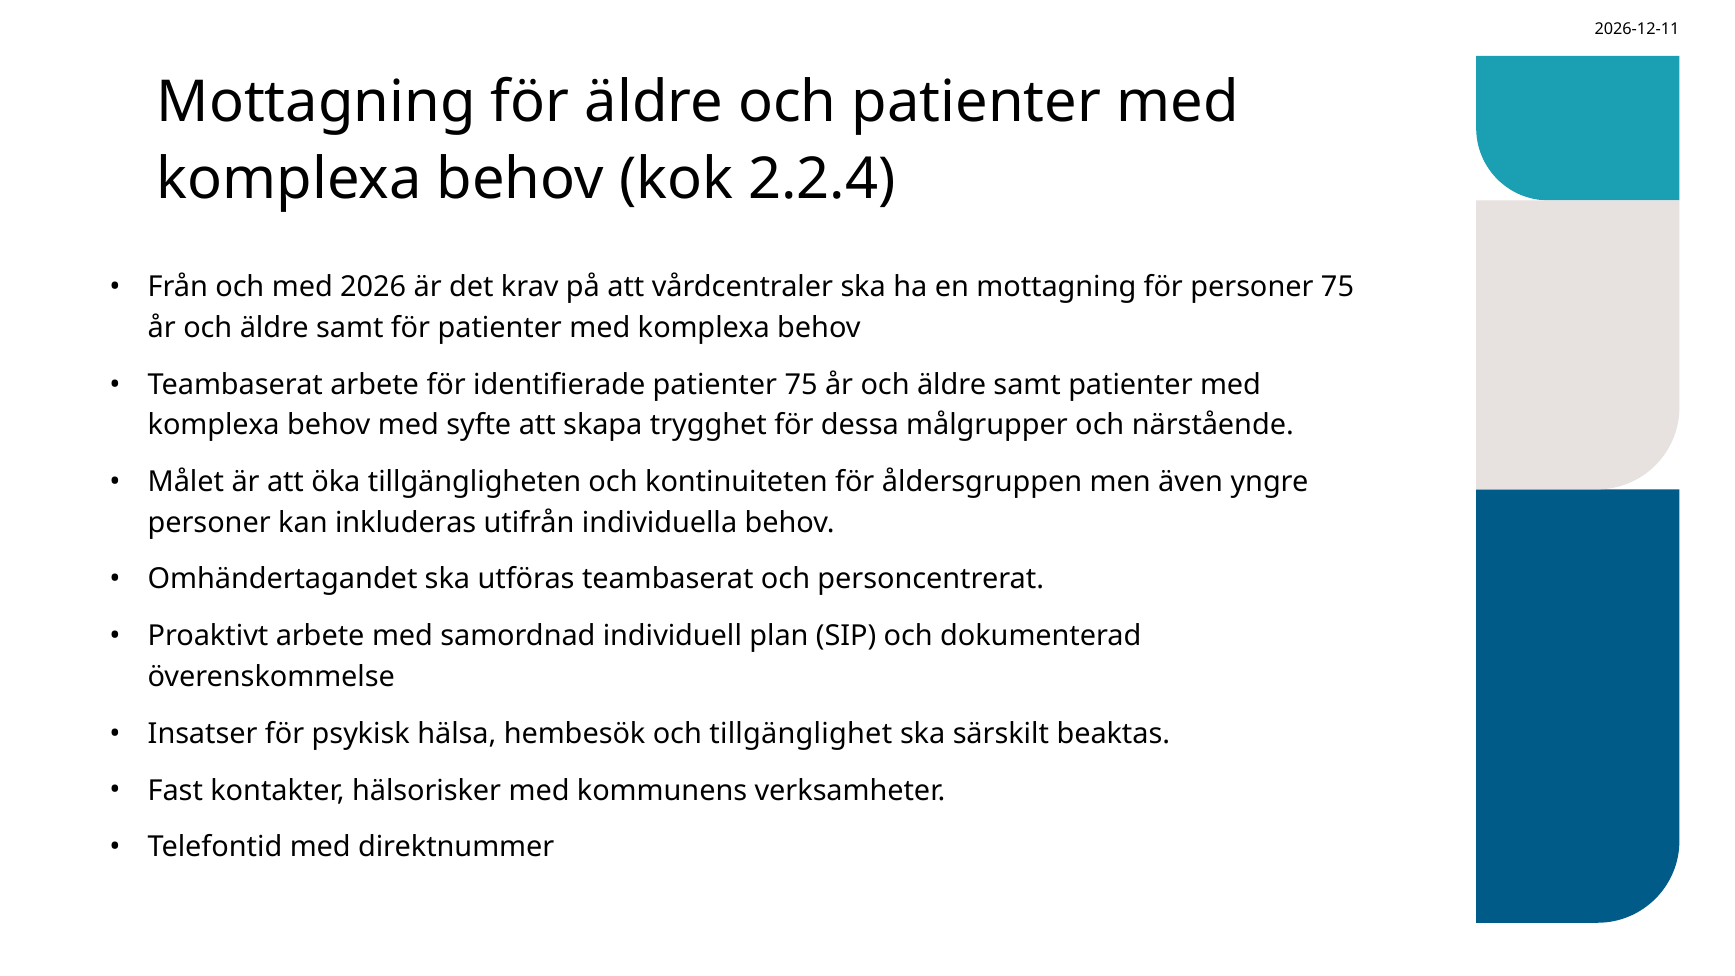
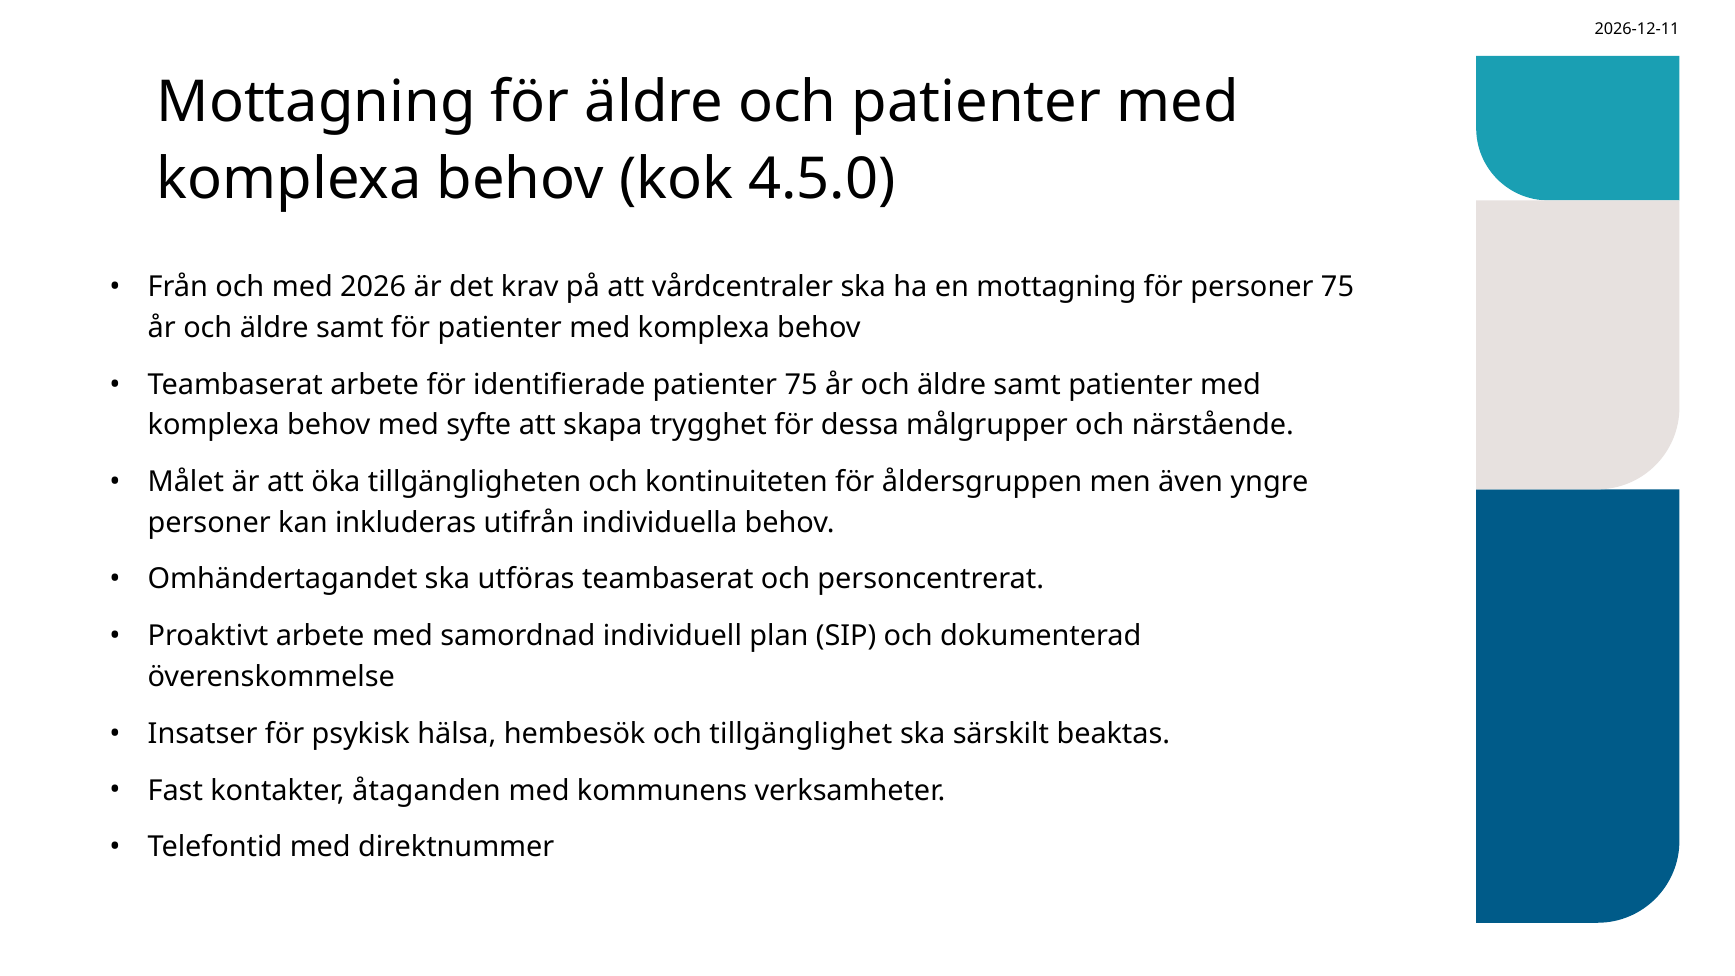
2.2.4: 2.2.4 -> 4.5.0 (822, 179)
hälsorisker: hälsorisker -> åtaganden (426, 790)
